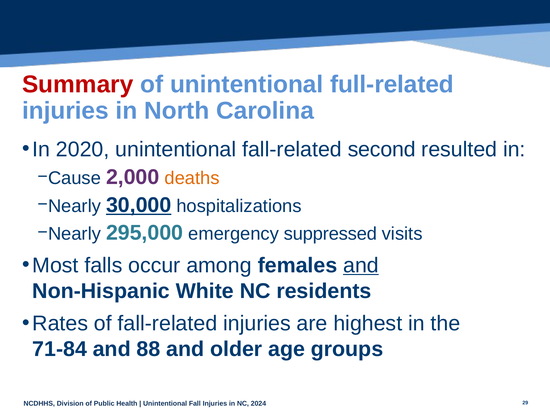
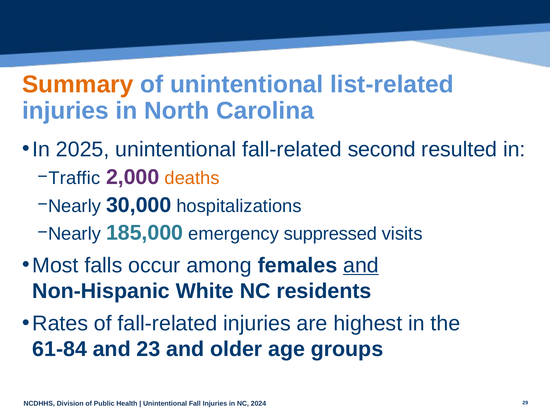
Summary colour: red -> orange (78, 85)
full-related: full-related -> list-related (392, 85)
2020: 2020 -> 2025 (83, 150)
Cause: Cause -> Traffic (74, 178)
30,000 underline: present -> none (139, 205)
295,000: 295,000 -> 185,000 (145, 233)
71-84: 71-84 -> 61-84 (60, 350)
88: 88 -> 23 (149, 350)
